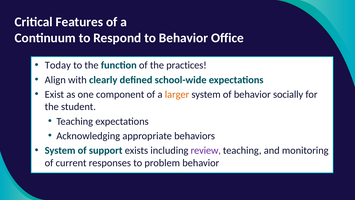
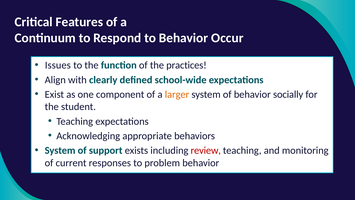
Office: Office -> Occur (227, 38)
Today: Today -> Issues (58, 65)
review colour: purple -> red (206, 150)
